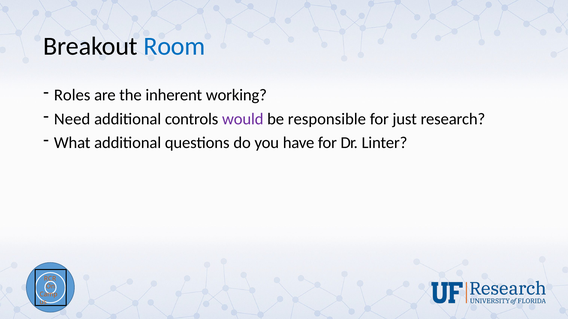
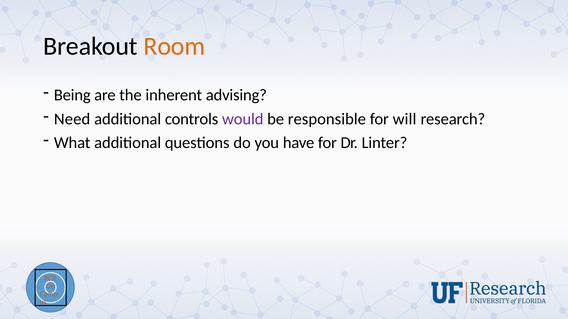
Room colour: blue -> orange (174, 46)
Roles: Roles -> Being (72, 95)
working: working -> advising (236, 95)
just: just -> will (405, 119)
